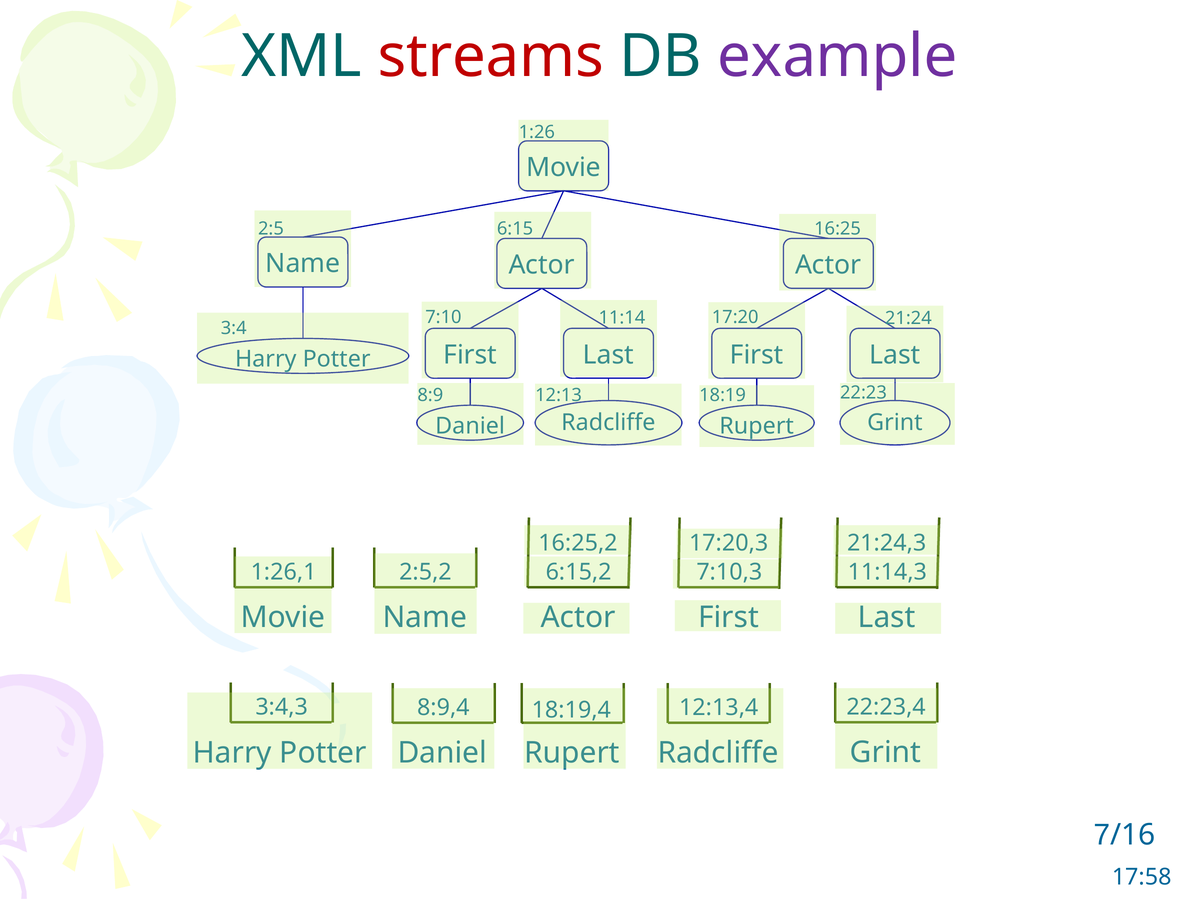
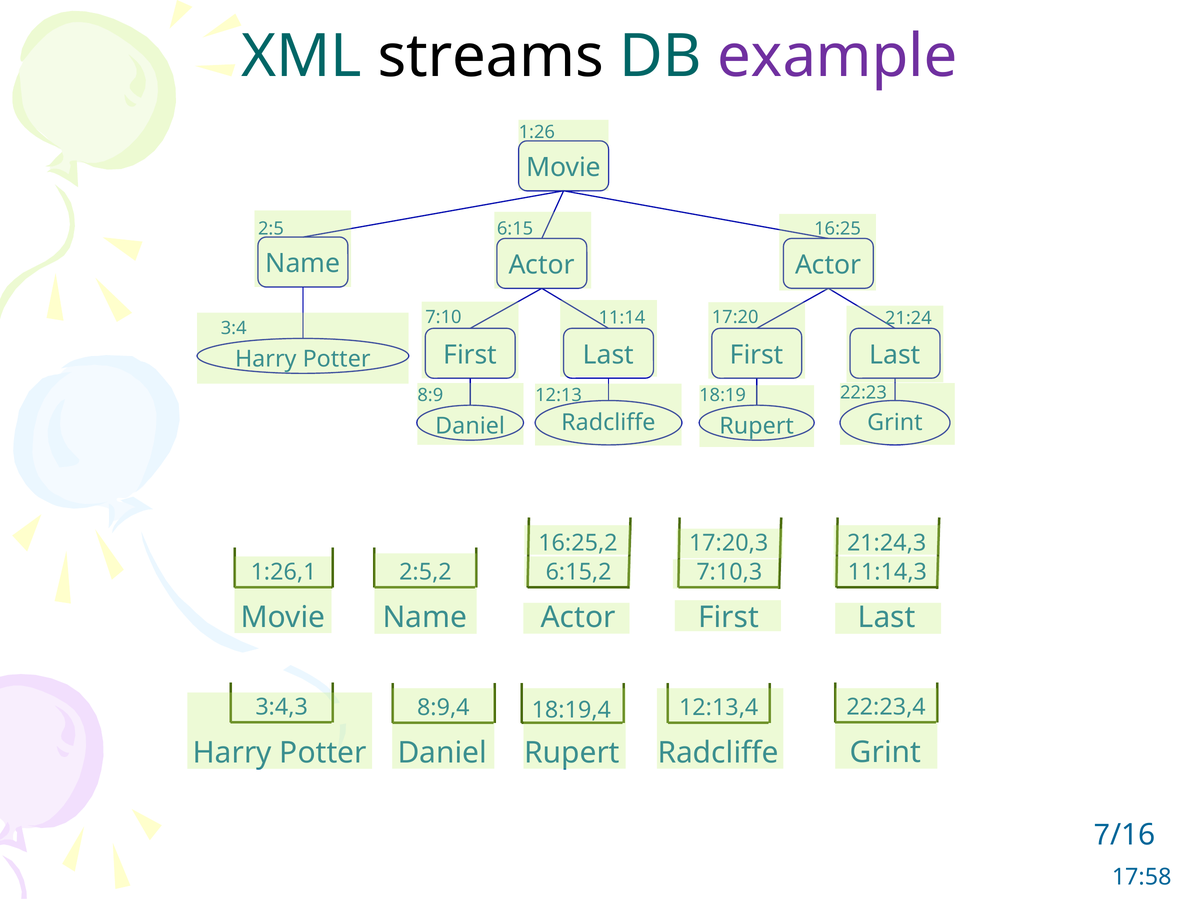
streams colour: red -> black (491, 56)
